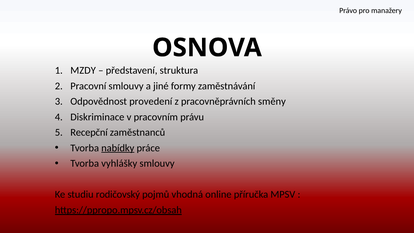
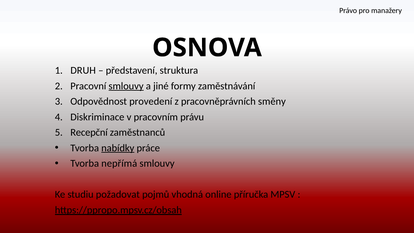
MZDY: MZDY -> DRUH (83, 70)
smlouvy underline: none -> present (126, 86)
vyhlášky: vyhlášky -> nepřímá (119, 163)
rodičovský: rodičovský -> požadovat (118, 194)
